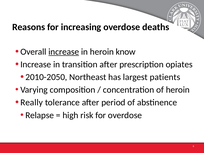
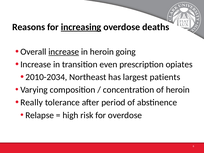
increasing underline: none -> present (81, 27)
know: know -> going (126, 52)
transition after: after -> even (108, 64)
2010-2050: 2010-2050 -> 2010-2034 (46, 77)
